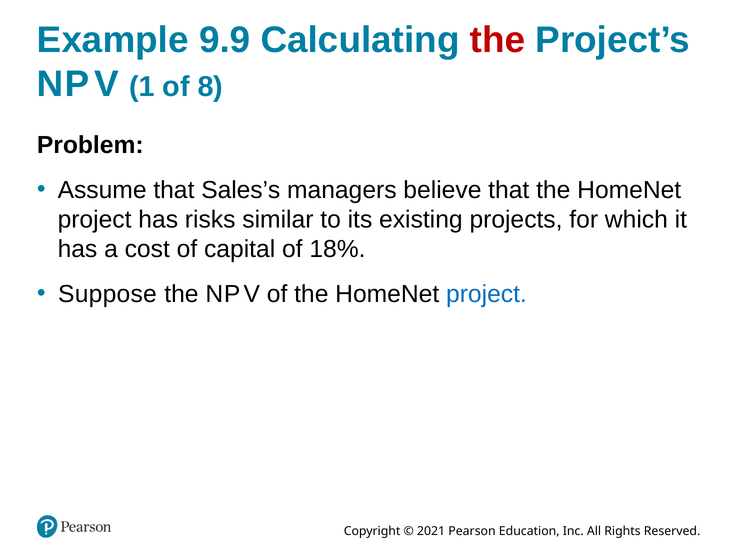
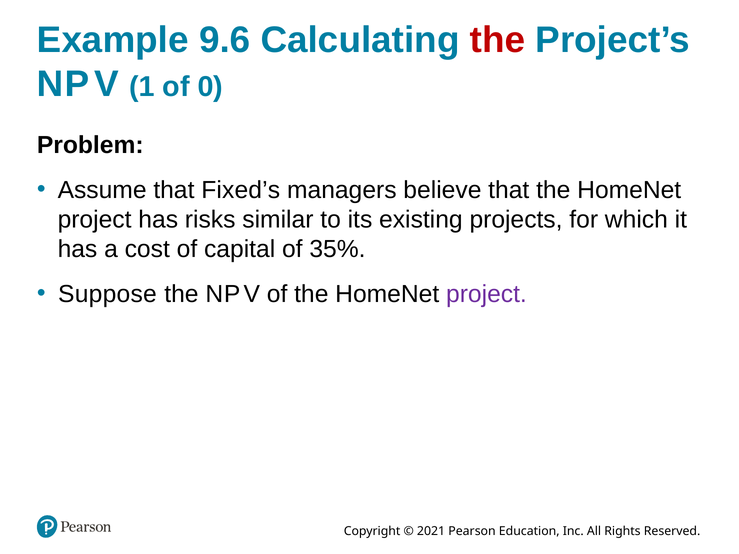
9.9: 9.9 -> 9.6 (225, 40)
8: 8 -> 0 (210, 87)
Sales’s: Sales’s -> Fixed’s (241, 190)
18%: 18% -> 35% (337, 249)
project colour: blue -> purple (486, 294)
